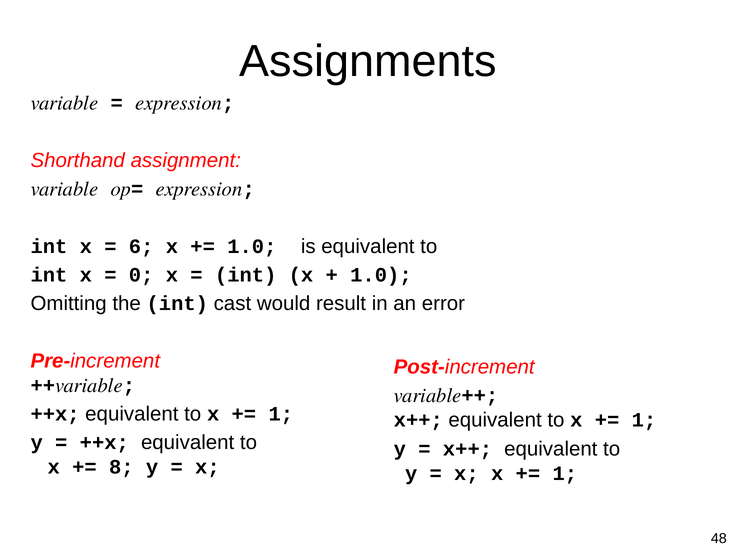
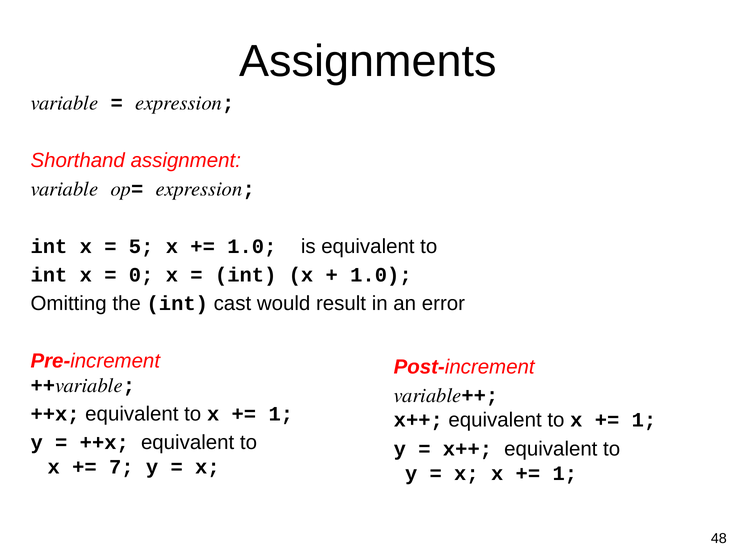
6: 6 -> 5 (141, 246)
8: 8 -> 7 (121, 467)
